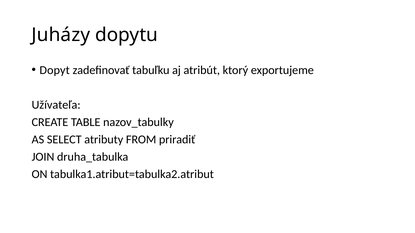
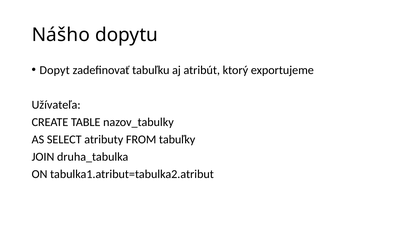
Juházy: Juházy -> Nášho (61, 35)
priradiť: priradiť -> tabuľky (177, 140)
